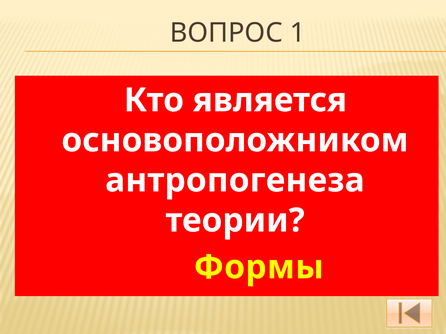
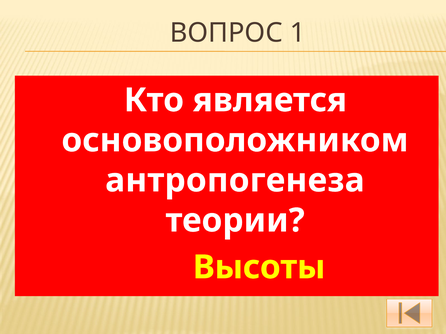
Формы: Формы -> Высоты (259, 268)
